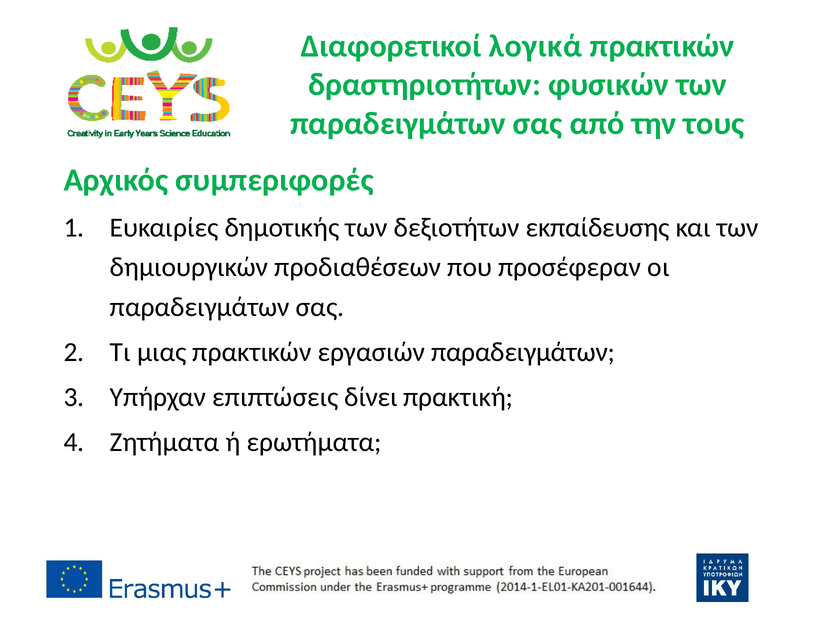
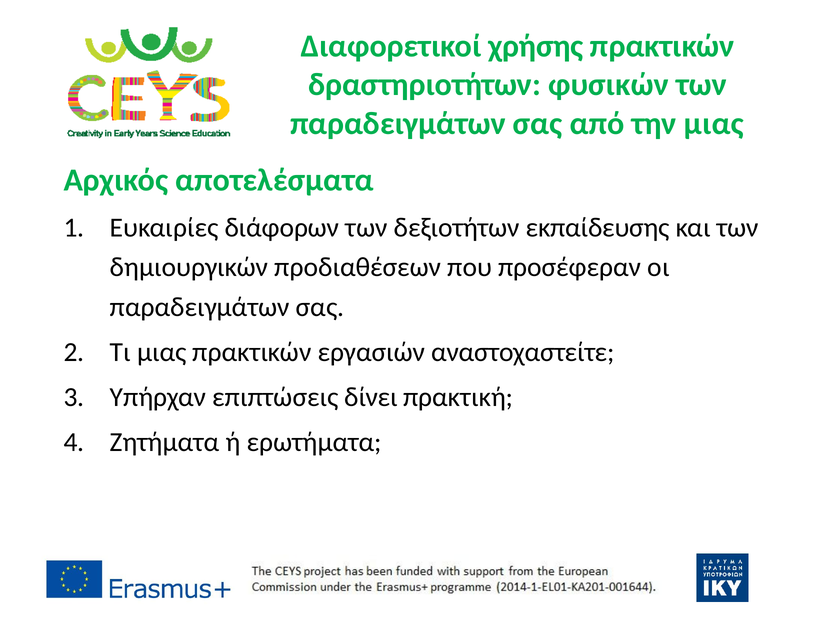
λογικά: λογικά -> χρήσης (536, 46)
την τους: τους -> μιας (714, 124)
συμπεριφορές: συμπεριφορές -> αποτελέσματα (275, 180)
δημοτικής: δημοτικής -> διάφορων (282, 228)
εργασιών παραδειγμάτων: παραδειγμάτων -> αναστοχαστείτε (523, 352)
